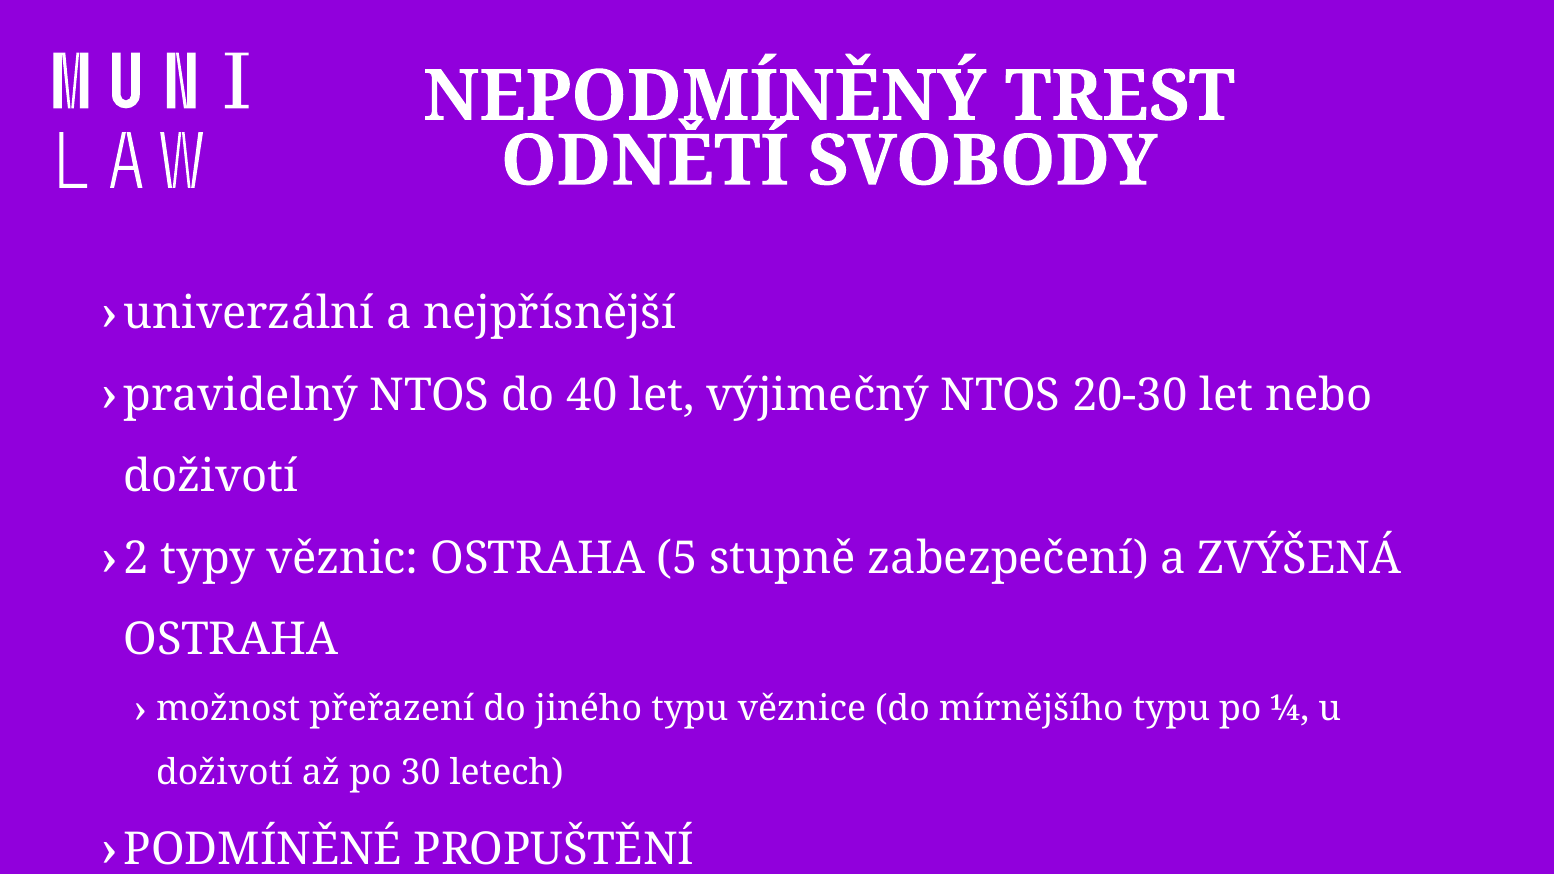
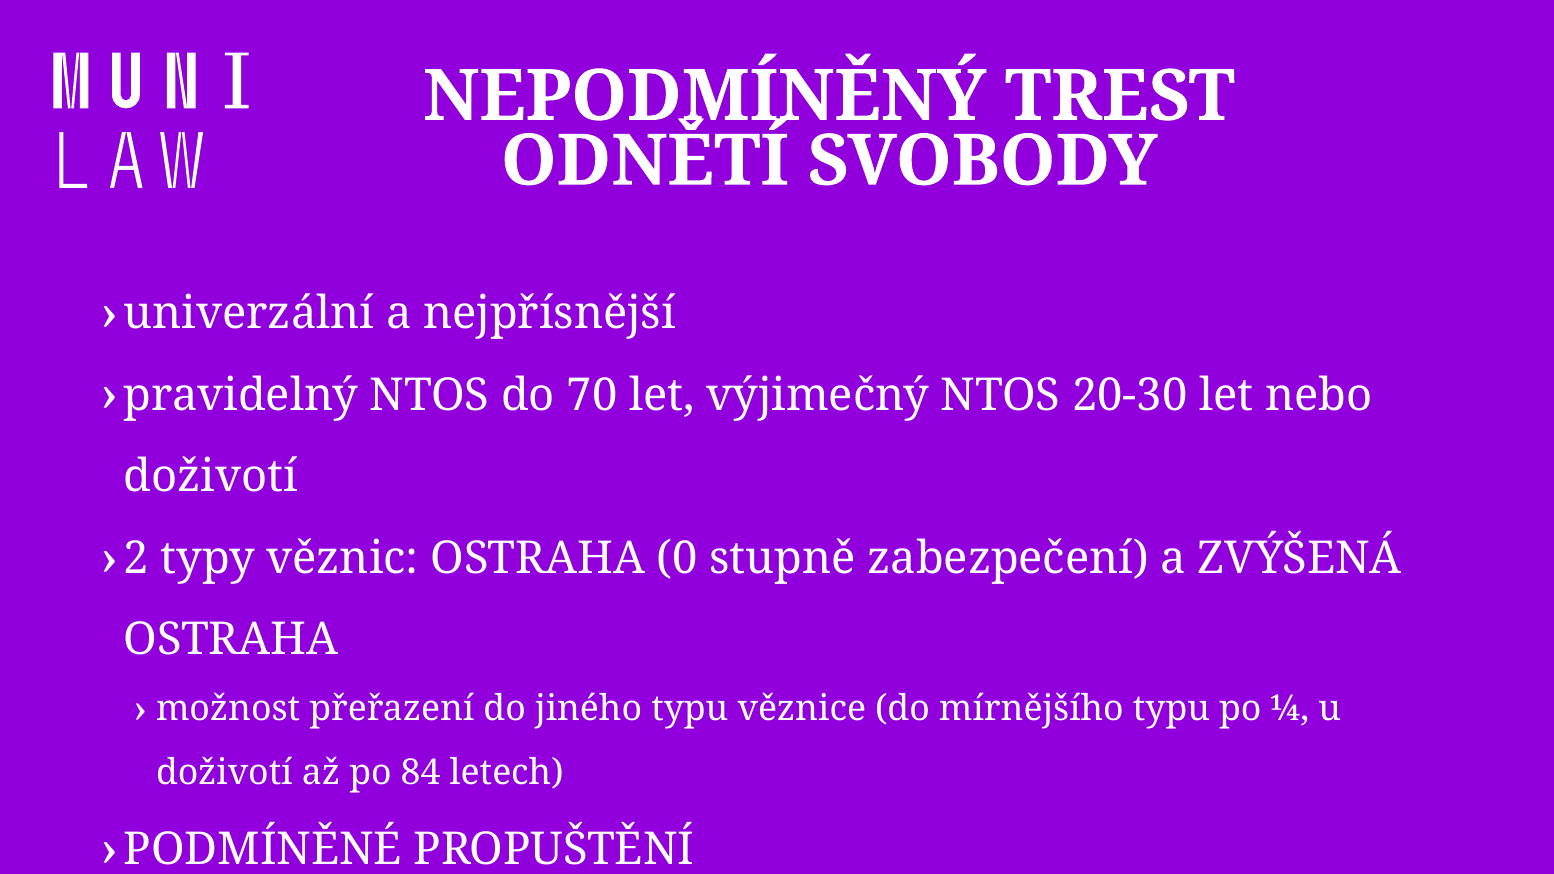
40: 40 -> 70 (592, 395)
5: 5 -> 0 (677, 558)
30: 30 -> 84 (421, 773)
